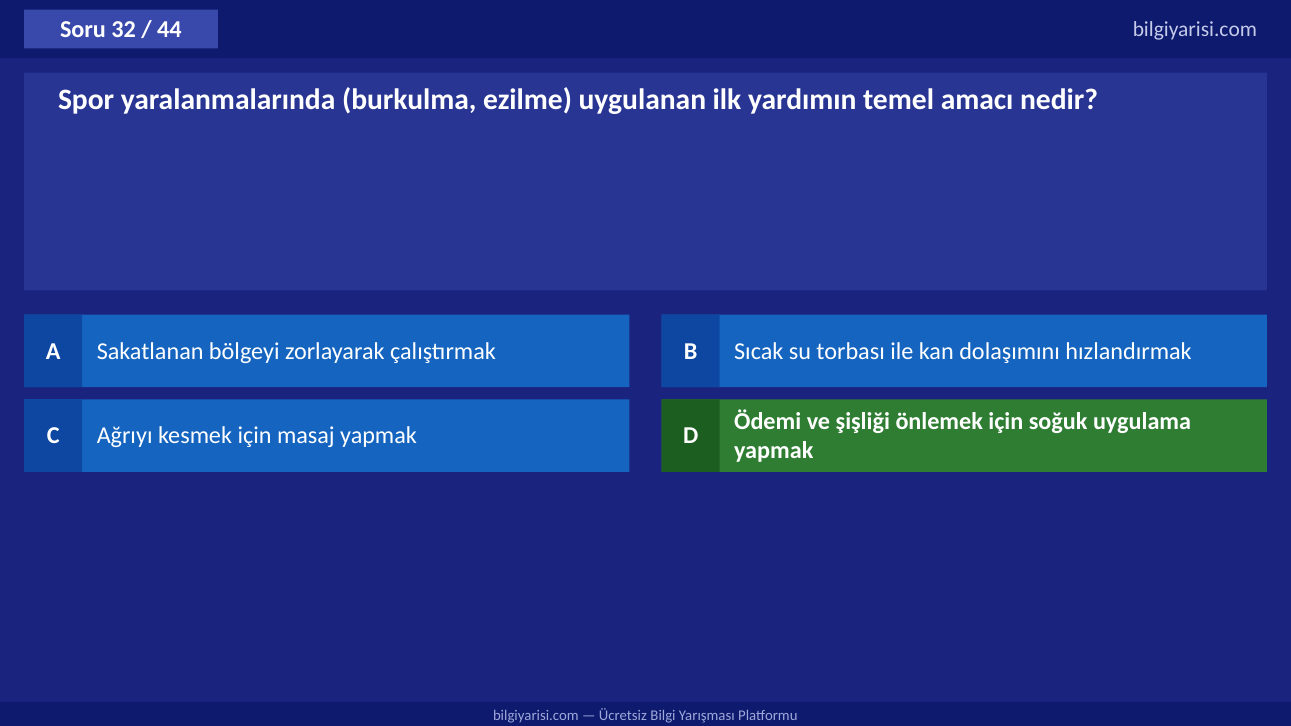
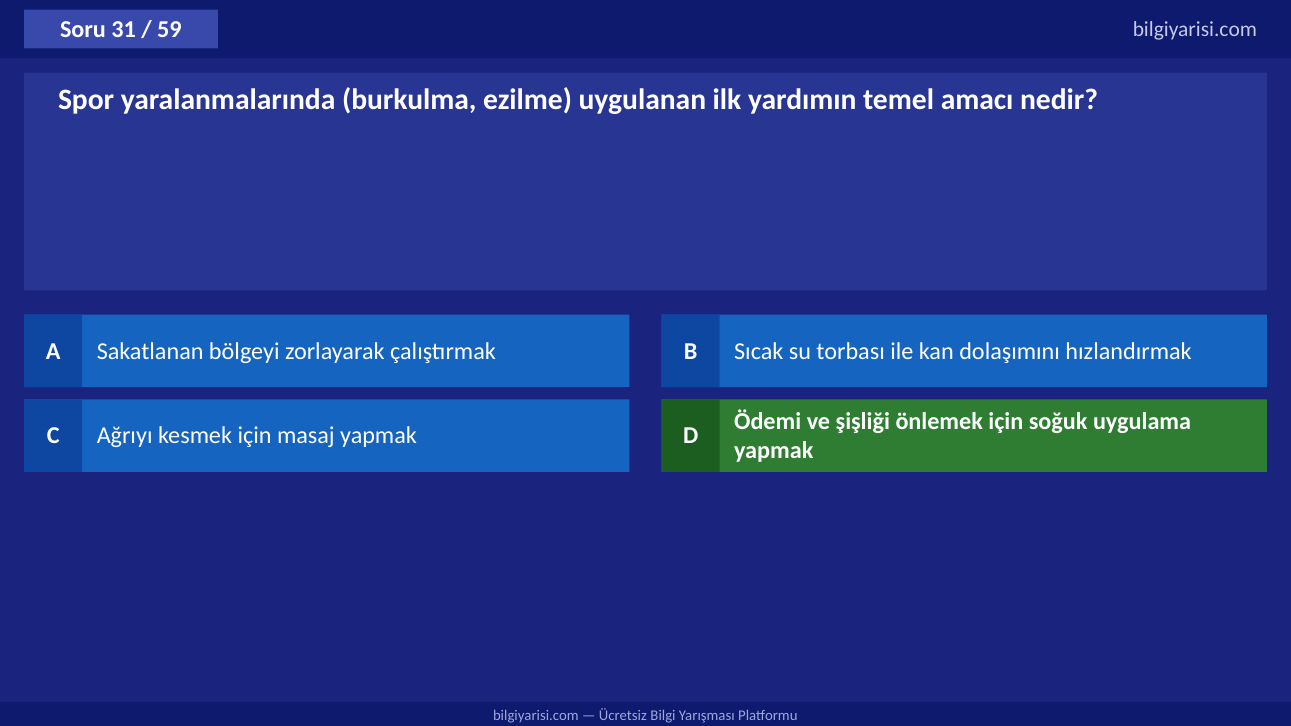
32: 32 -> 31 (124, 30)
44: 44 -> 59 (169, 30)
